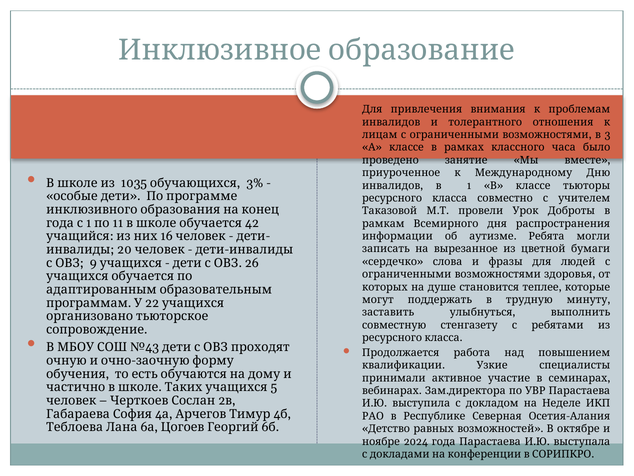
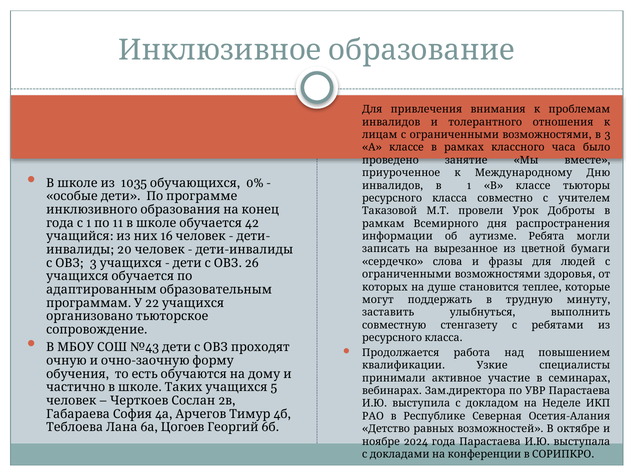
3%: 3% -> 0% (255, 183)
9: 9 -> 3 (93, 263)
